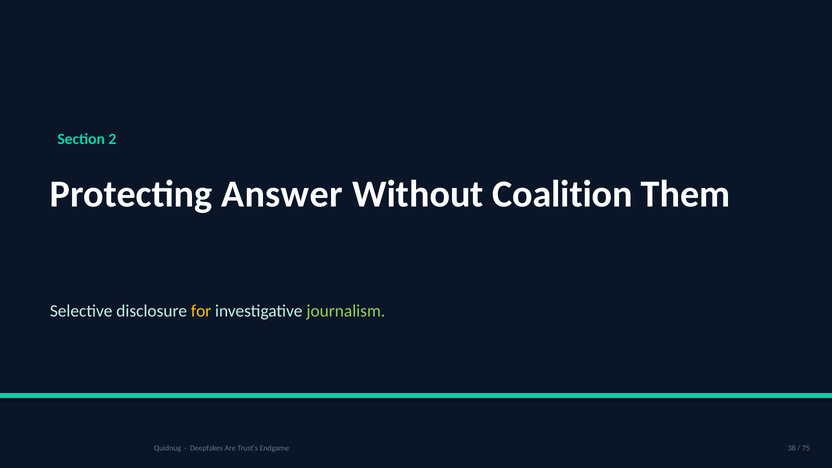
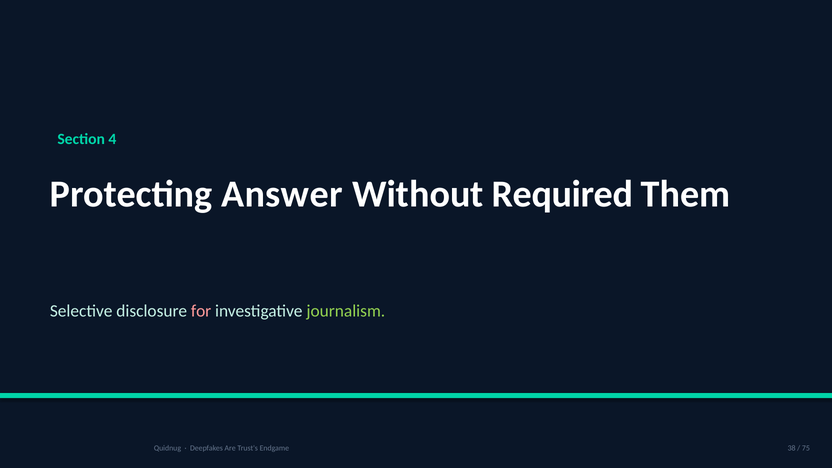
2: 2 -> 4 (112, 139)
Coalition: Coalition -> Required (563, 194)
for colour: yellow -> pink (201, 311)
